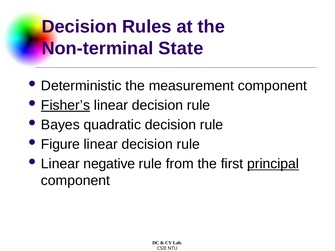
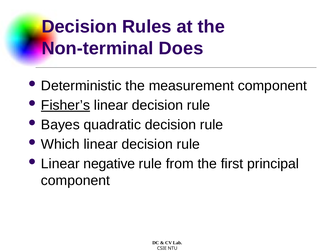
State: State -> Does (181, 48)
Figure: Figure -> Which (60, 144)
principal underline: present -> none (273, 164)
